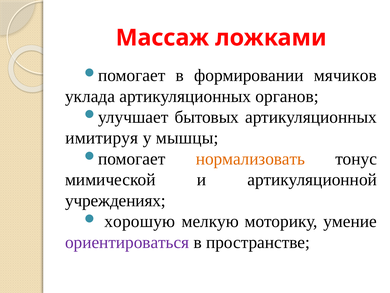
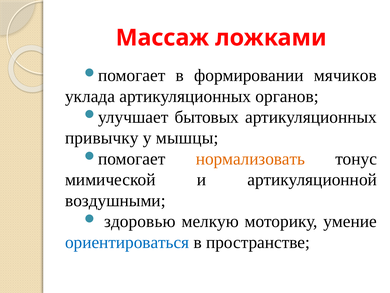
имитируя: имитируя -> привычку (102, 138)
учреждениях: учреждениях -> воздушными (115, 200)
хорошую: хорошую -> здоровью (140, 221)
ориентироваться colour: purple -> blue (127, 242)
